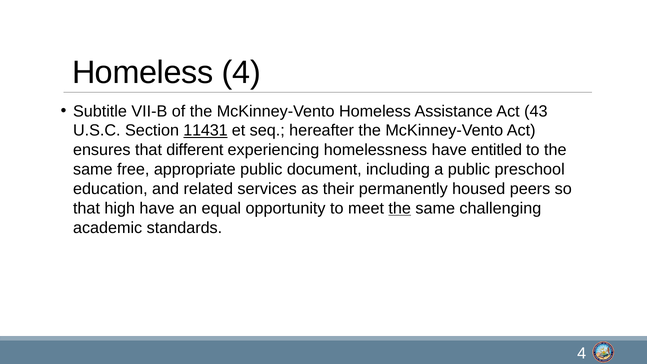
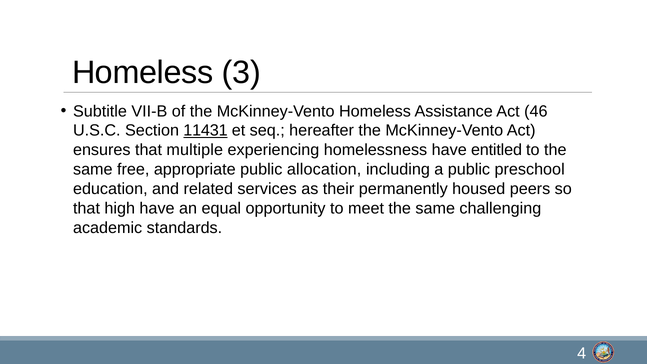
Homeless 4: 4 -> 3 (241, 73)
43: 43 -> 46 (536, 111)
different: different -> multiple (195, 150)
document: document -> allocation (324, 169)
the underline: present -> none (400, 208)
